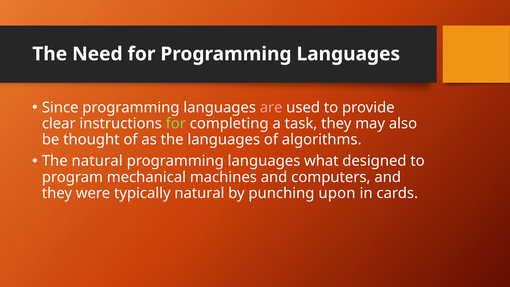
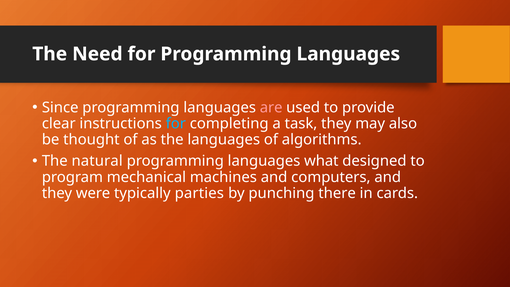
for colour: light green -> light blue (176, 124)
typically natural: natural -> parties (199, 193)
upon: upon -> there (337, 193)
